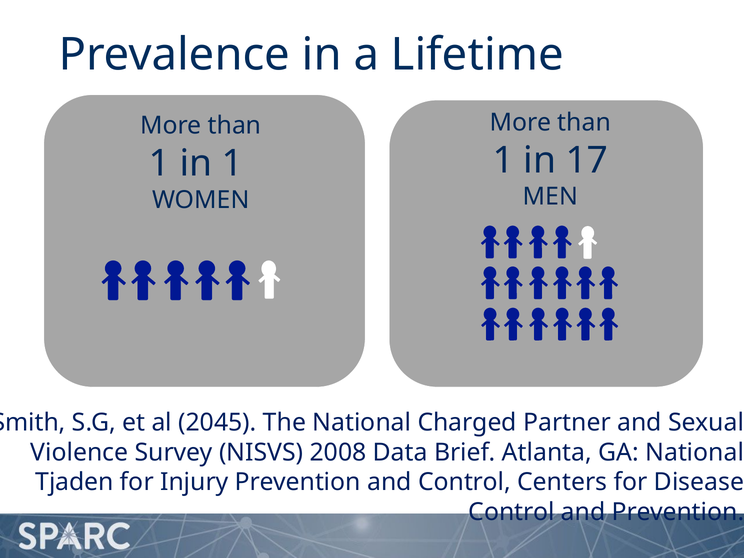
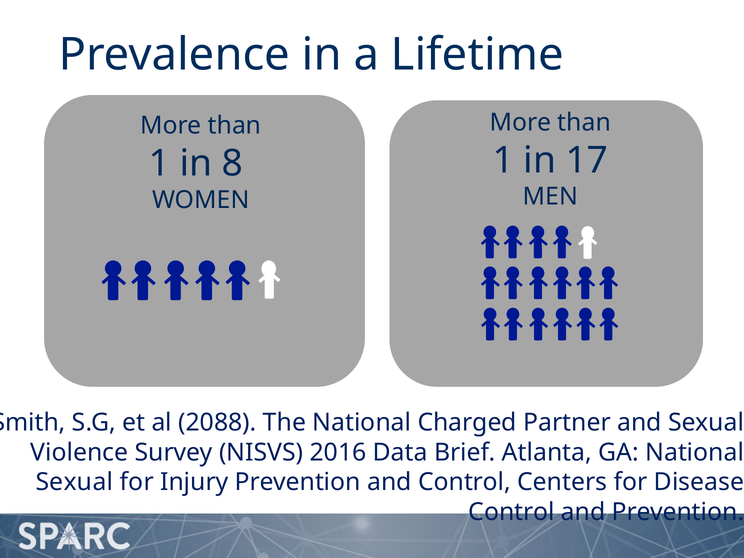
in 1: 1 -> 8 (232, 164)
2045: 2045 -> 2088 (217, 423)
2008: 2008 -> 2016 (338, 452)
Tjaden: Tjaden -> Sexual (74, 482)
